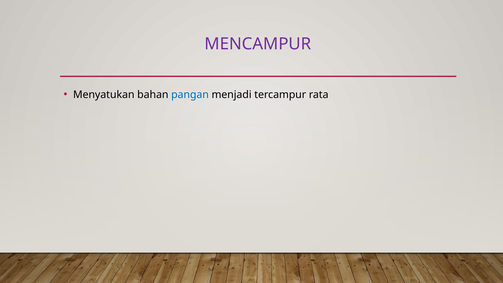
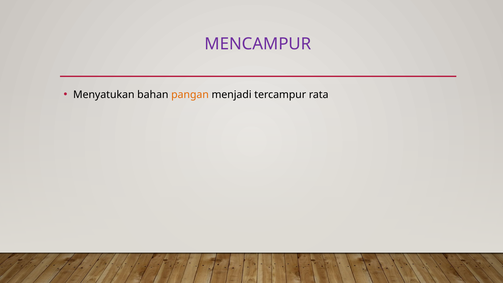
pangan colour: blue -> orange (190, 95)
